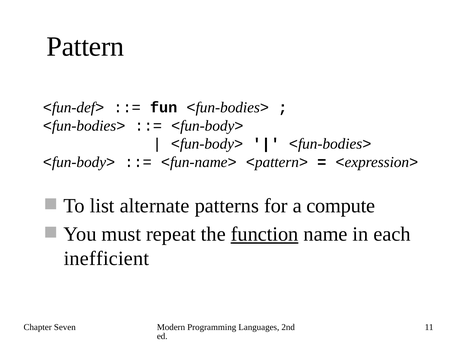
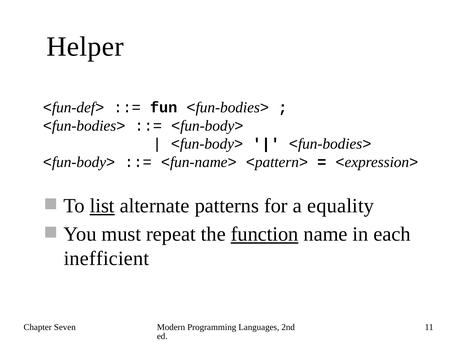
Pattern: Pattern -> Helper (85, 47)
list underline: none -> present (102, 206)
compute: compute -> equality (341, 206)
